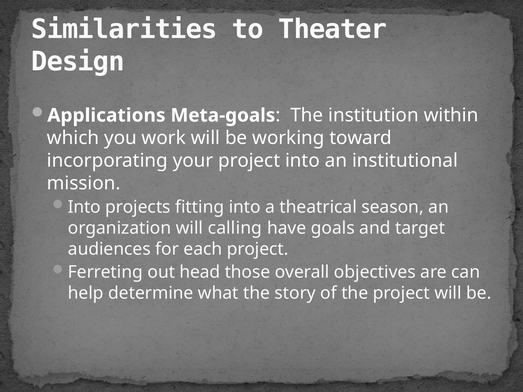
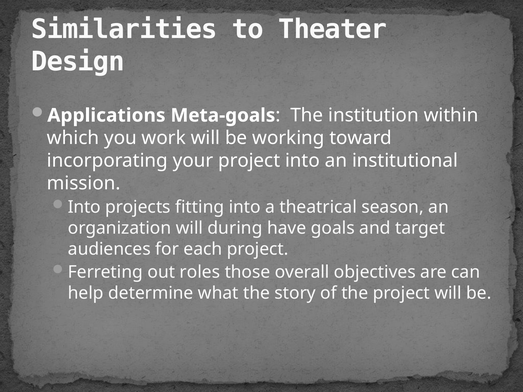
calling: calling -> during (235, 228)
head: head -> roles (200, 272)
